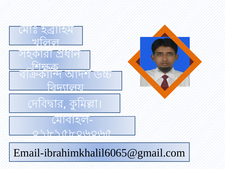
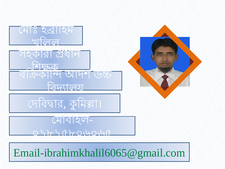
Email-ibrahimkhalil6065@gmail.com colour: black -> green (99, 153)
